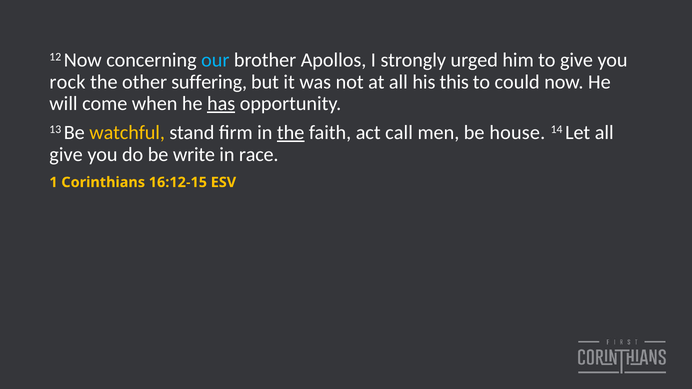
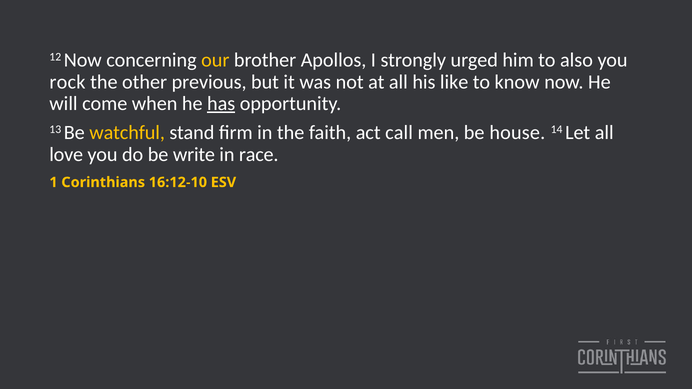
our colour: light blue -> yellow (215, 60)
to give: give -> also (576, 60)
suffering: suffering -> previous (209, 82)
this: this -> like (454, 82)
could: could -> know (517, 82)
the underline: present -> none (291, 133)
give: give -> love (66, 155)
16:12-15: 16:12-15 -> 16:12-10 (178, 182)
